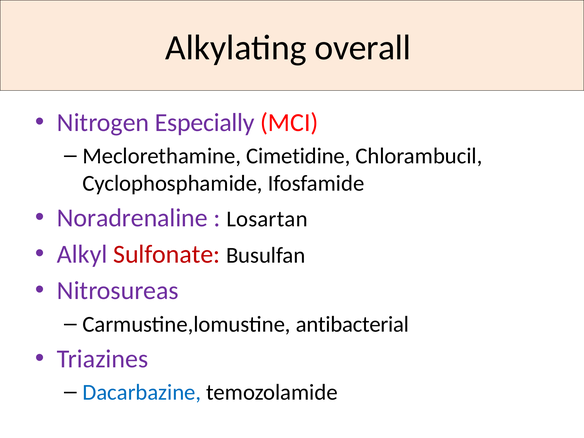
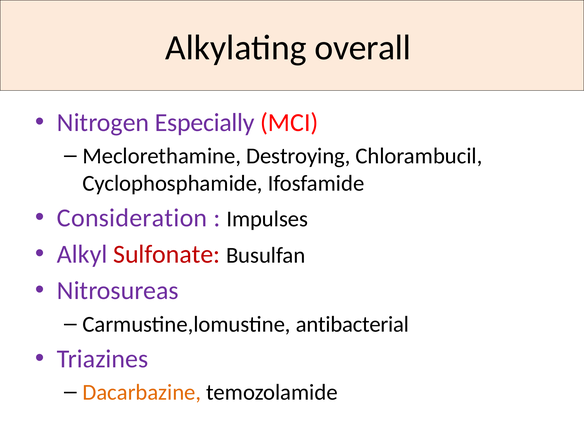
Cimetidine: Cimetidine -> Destroying (298, 156)
Noradrenaline: Noradrenaline -> Consideration (132, 218)
Losartan: Losartan -> Impulses (267, 219)
Dacarbazine colour: blue -> orange (142, 392)
